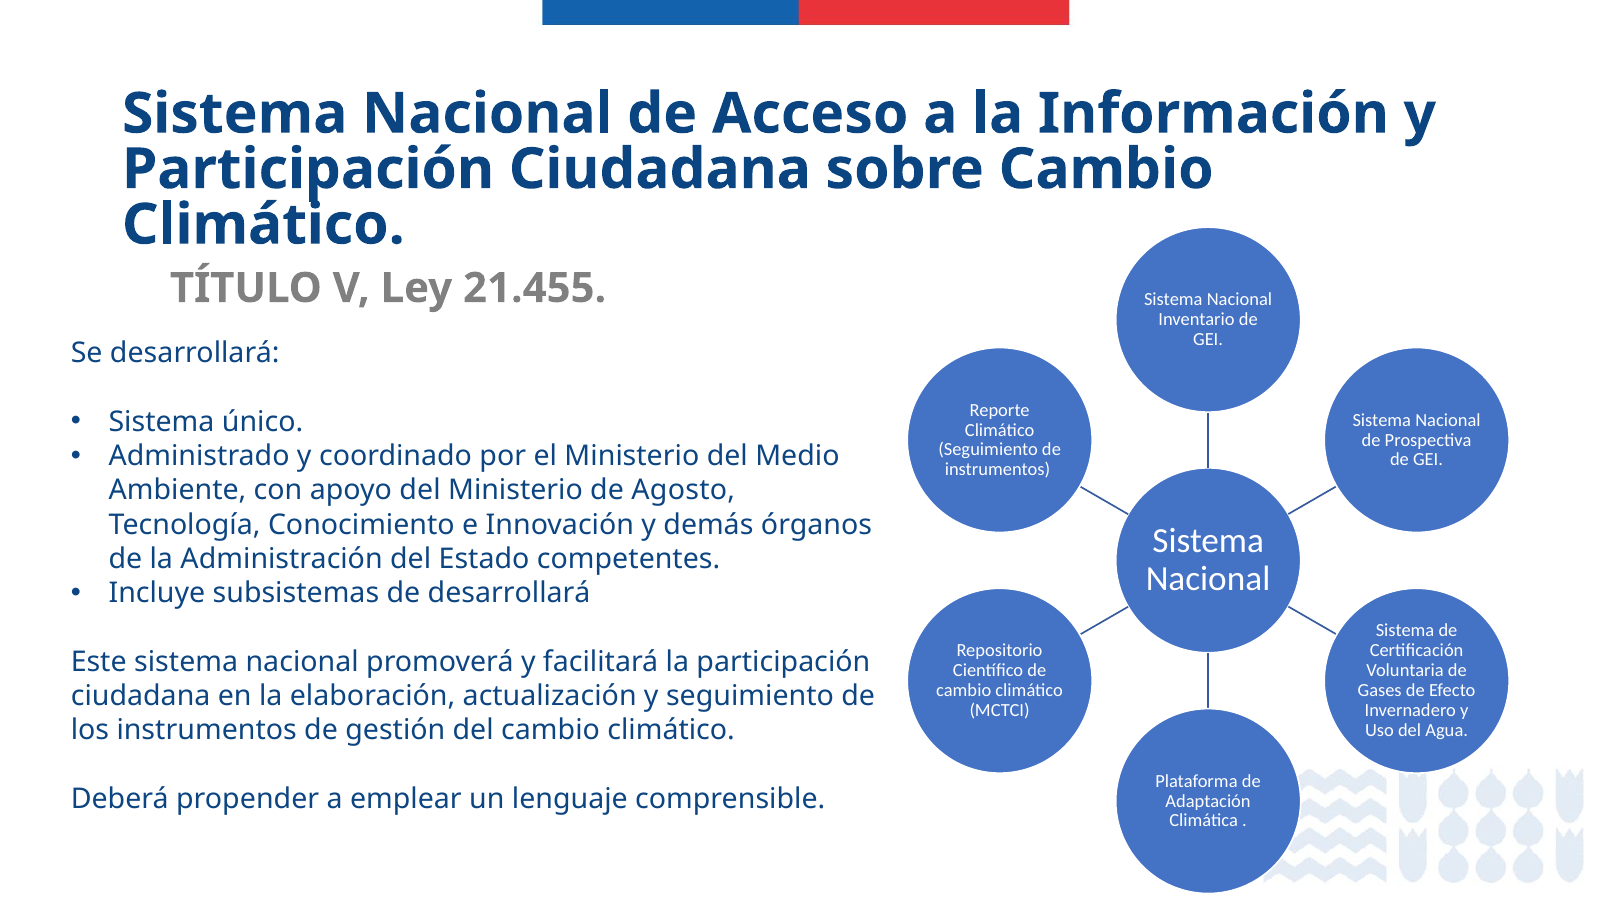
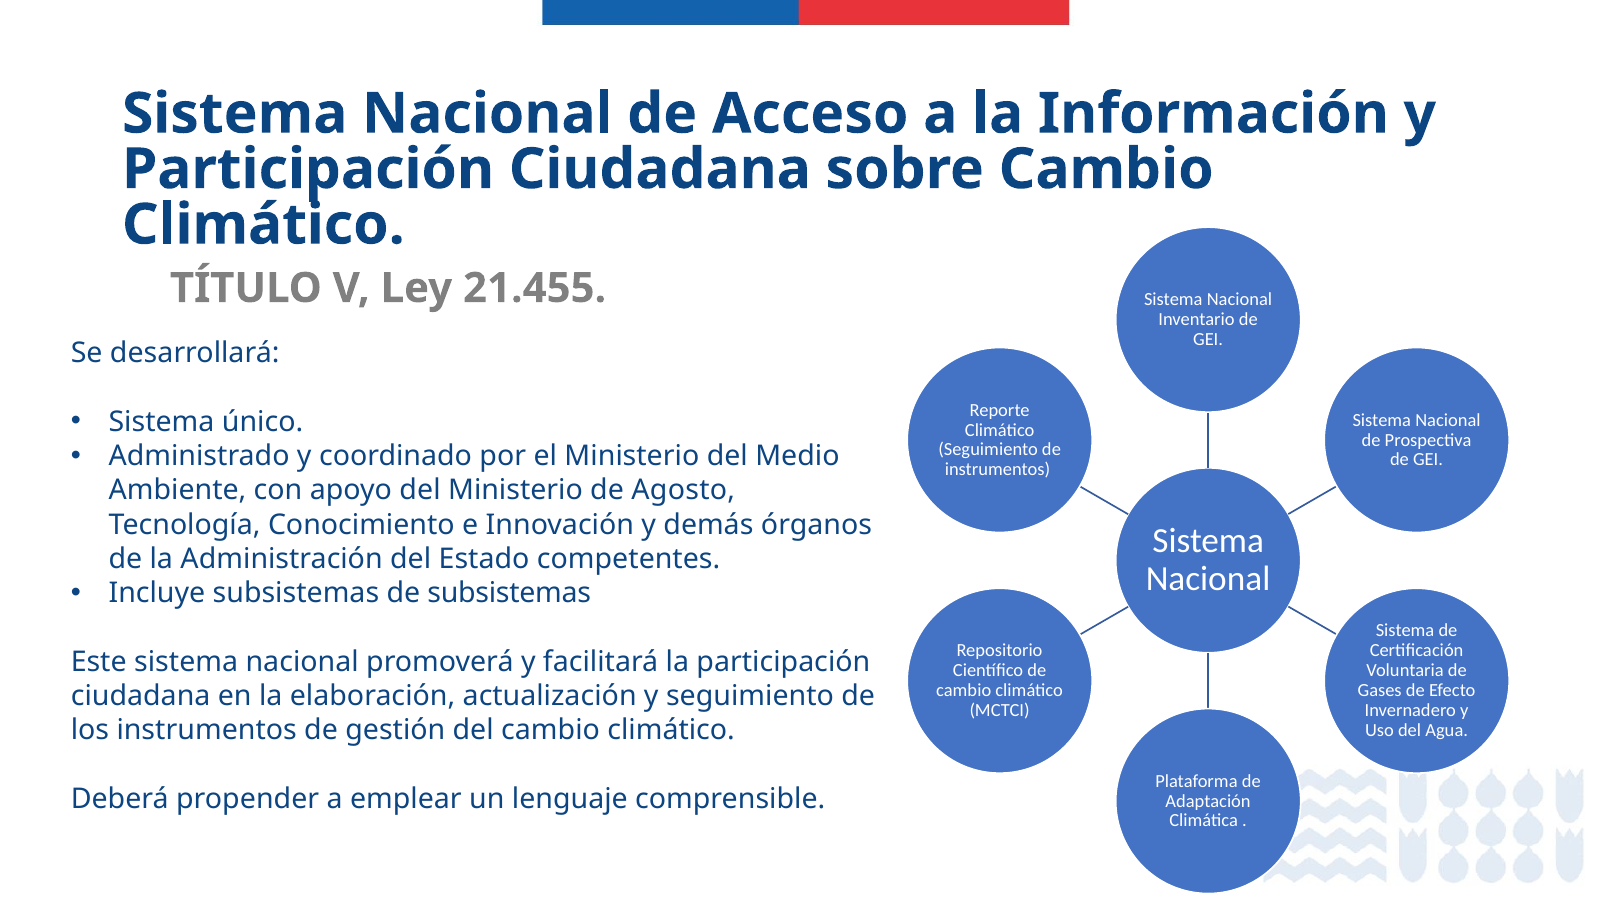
de desarrollará: desarrollará -> subsistemas (509, 593)
